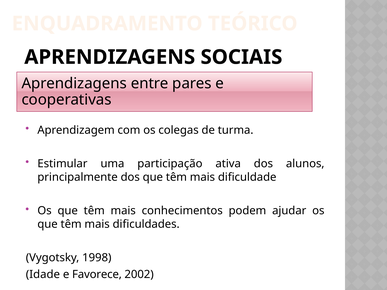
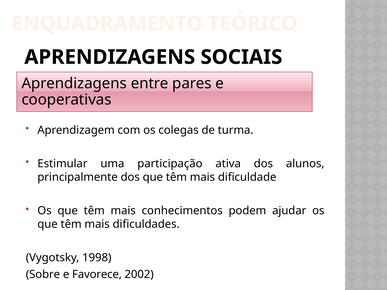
Idade: Idade -> Sobre (43, 275)
